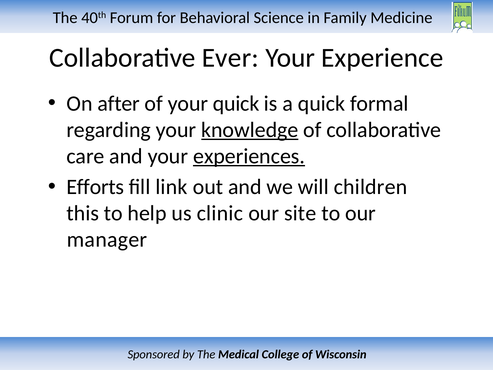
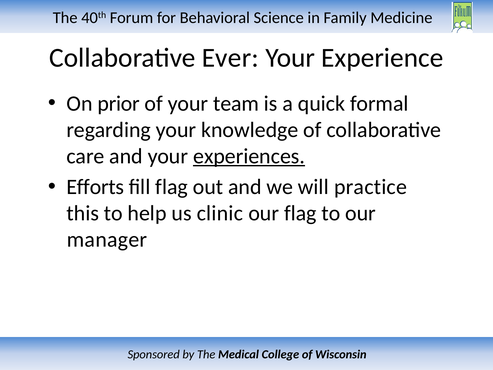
after: after -> prior (119, 103)
your quick: quick -> team (236, 103)
knowledge underline: present -> none (250, 130)
fill link: link -> flag (172, 187)
children: children -> practice (371, 187)
our site: site -> flag (300, 213)
